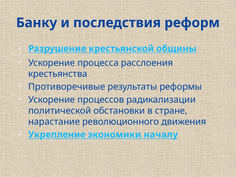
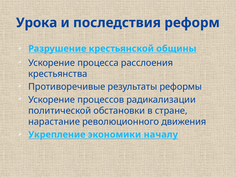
Банку: Банку -> Урока (37, 23)
